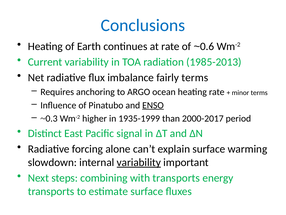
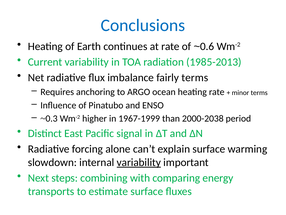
ENSO underline: present -> none (153, 105)
1935-1999: 1935-1999 -> 1967-1999 (139, 118)
2000-2017: 2000-2017 -> 2000-2038 (203, 118)
with transports: transports -> comparing (176, 178)
